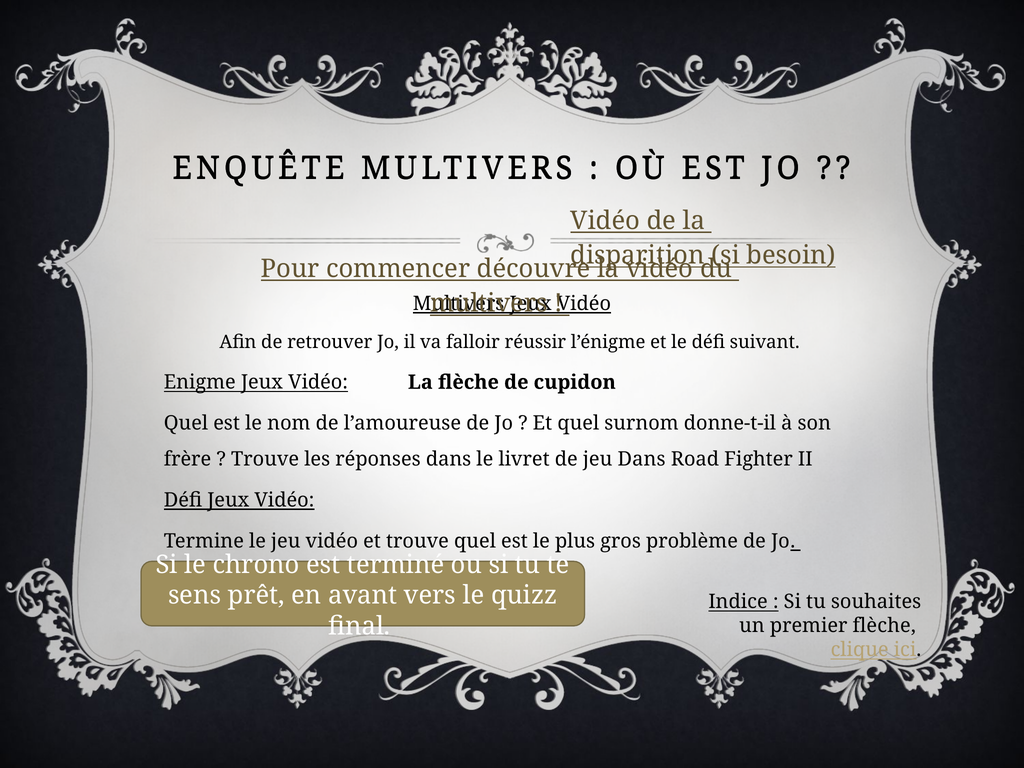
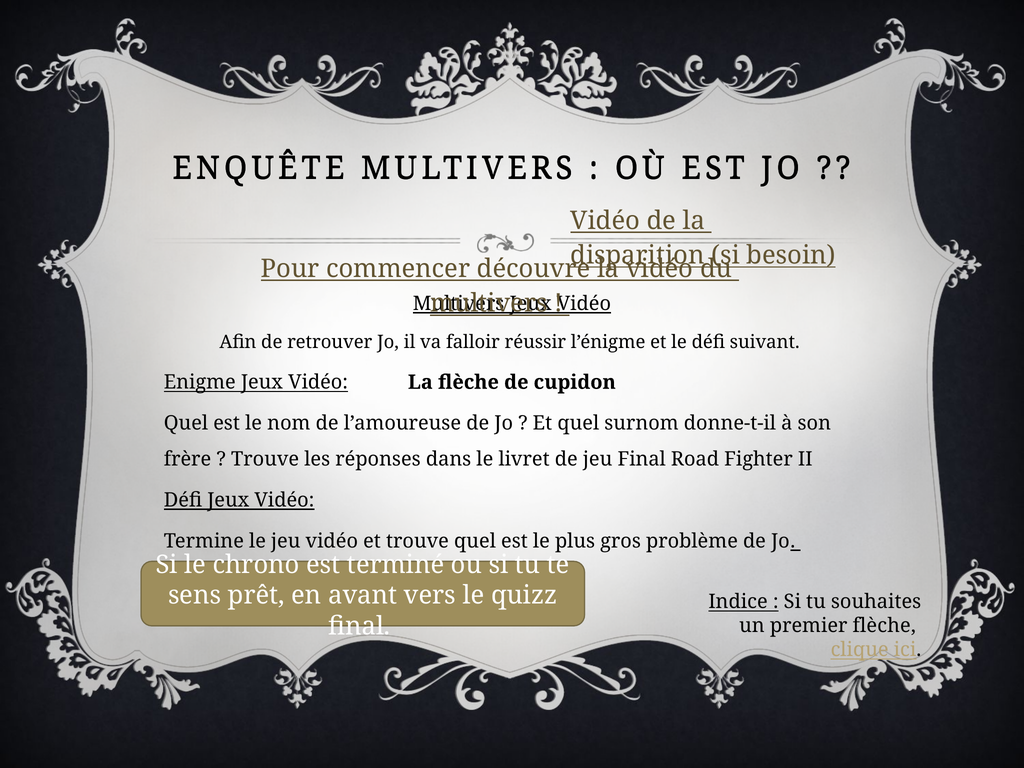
jeu Dans: Dans -> Final (642, 459)
